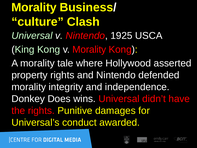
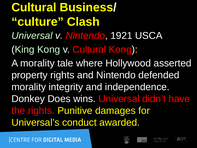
Morality: Morality -> Cultural (34, 7)
1925: 1925 -> 1921 (121, 36)
v Morality: Morality -> Cultural (89, 49)
